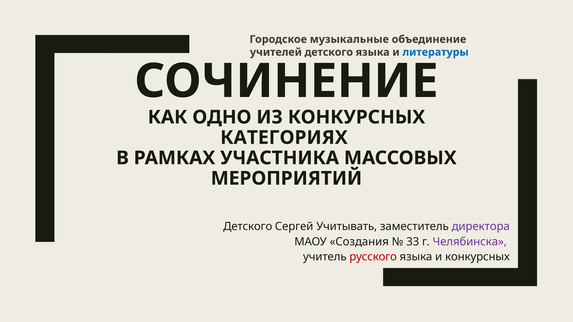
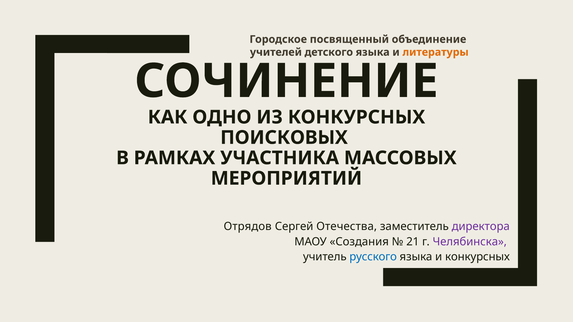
музыкальные: музыкальные -> посвященный (349, 39)
литературы colour: blue -> orange (436, 52)
КАТЕГОРИЯХ: КАТЕГОРИЯХ -> ПОИСКОВЫХ (284, 138)
Детского: Детского -> Отрядов (248, 227)
Учитывать: Учитывать -> Отечества (347, 227)
33: 33 -> 21 (413, 242)
русского colour: red -> blue (373, 257)
